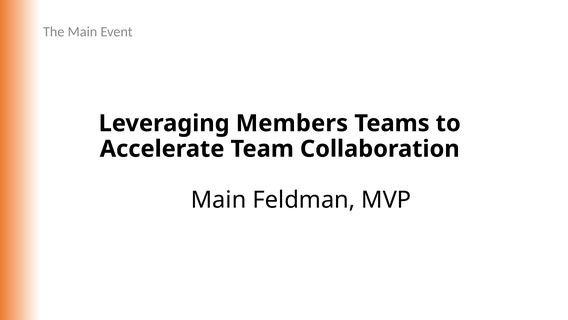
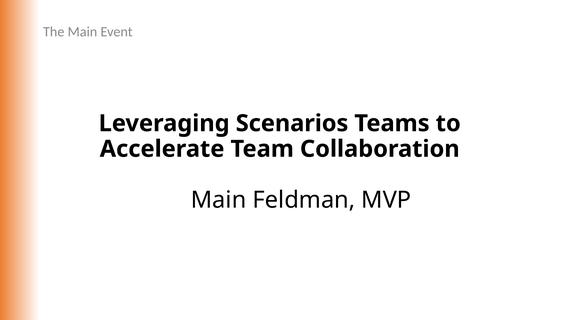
Members: Members -> Scenarios (292, 123)
